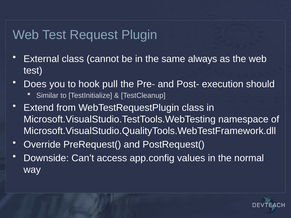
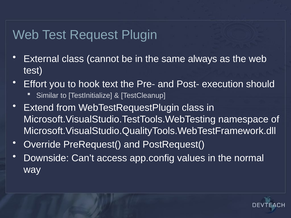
Does: Does -> Effort (35, 84)
pull: pull -> text (110, 84)
